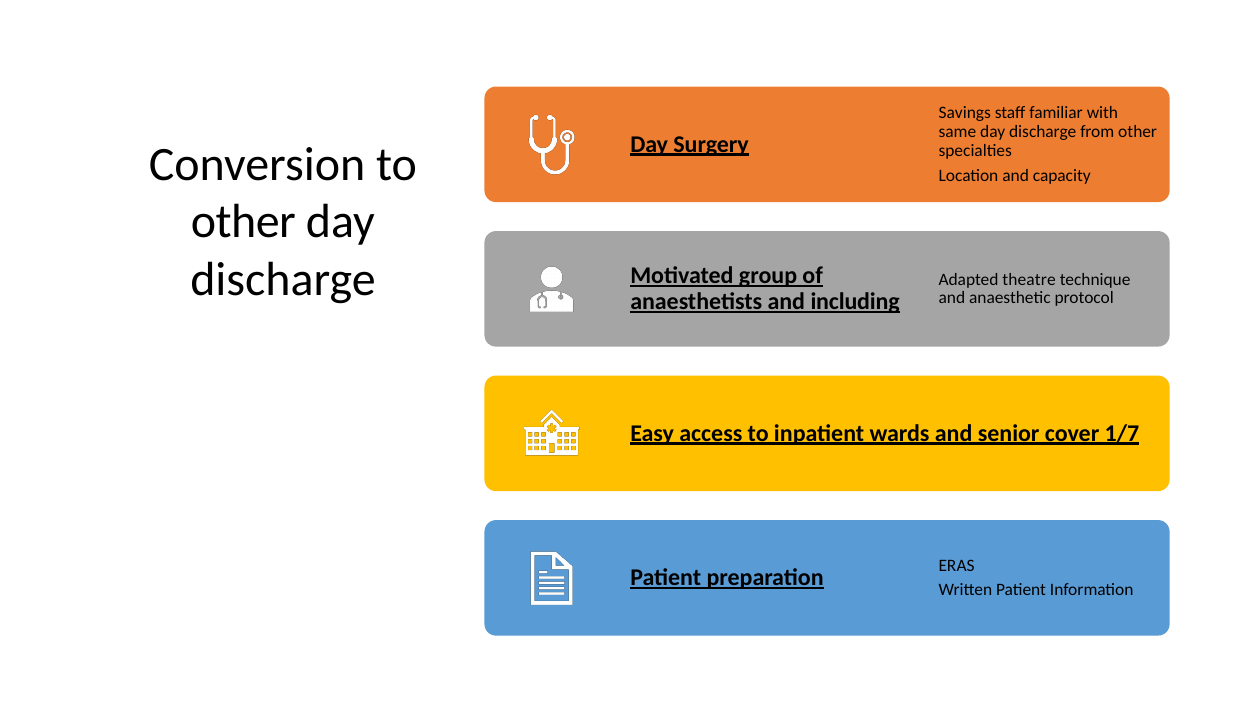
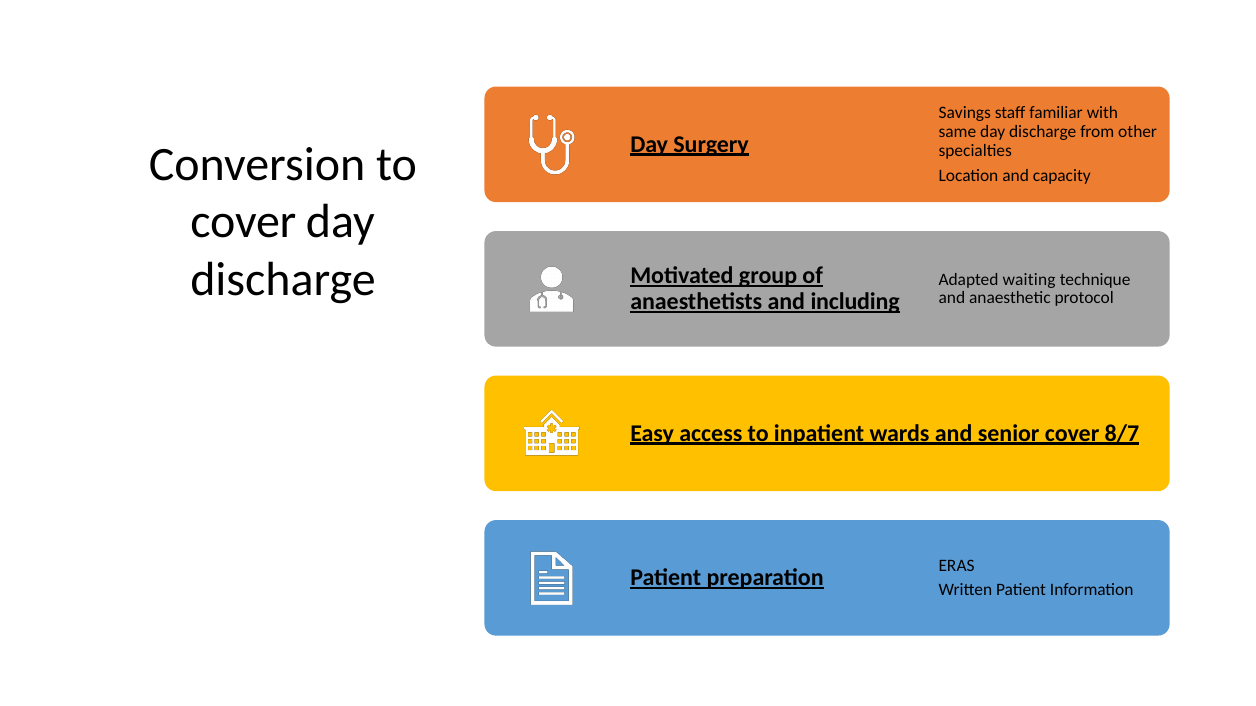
other: other -> cover (243, 222)
theatre: theatre -> waiting (1029, 280)
1/7: 1/7 -> 8/7 (1122, 433)
